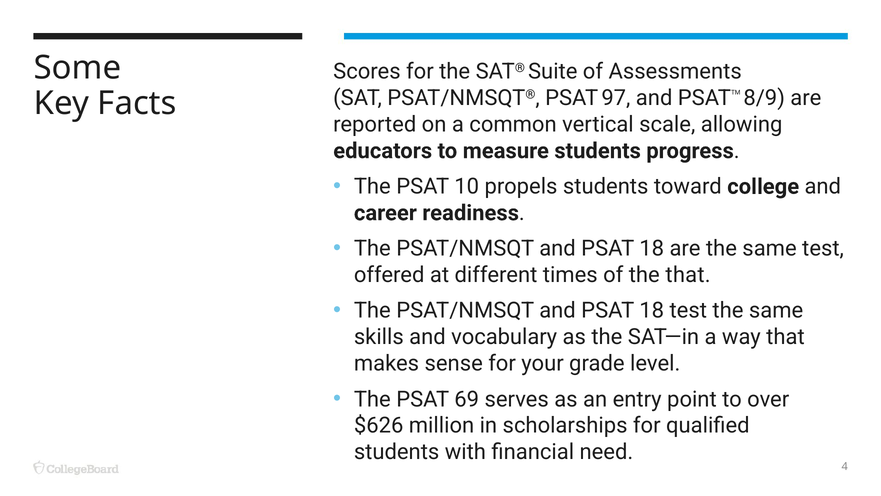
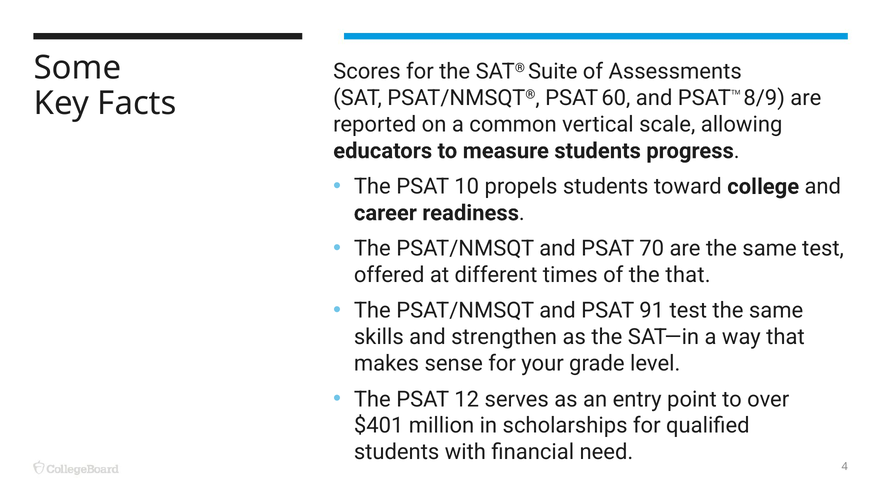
97: 97 -> 60 (616, 98)
18: 18 -> 70 (652, 248)
18: 18 -> 91 (652, 310)
vocabulary: vocabulary -> strengthen (504, 337)
69: 69 -> 12 (467, 399)
$626: $626 -> $401 (379, 425)
